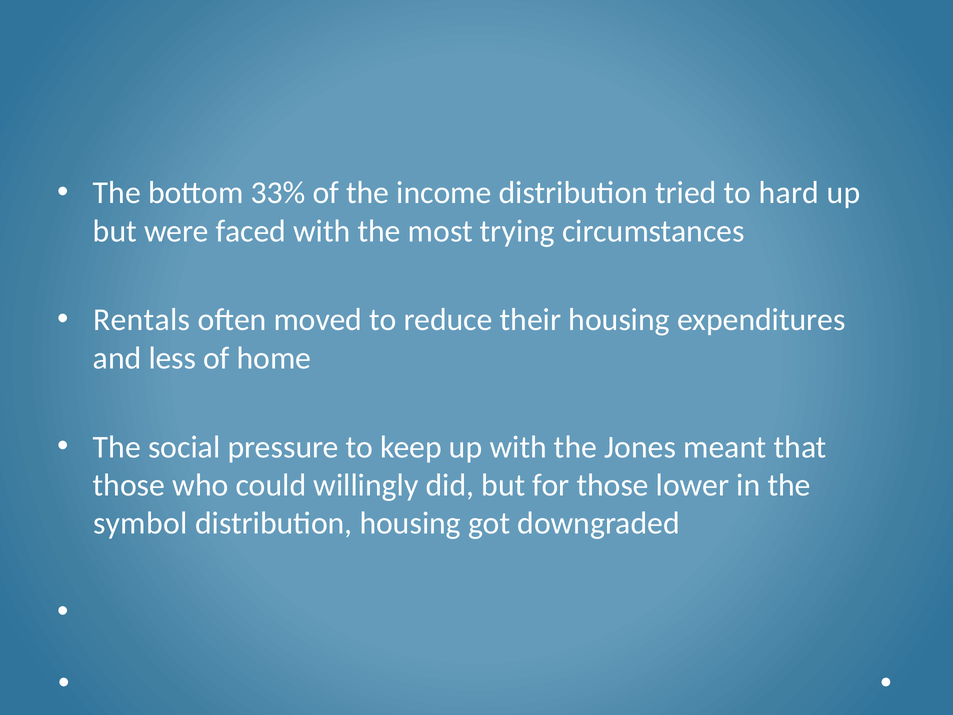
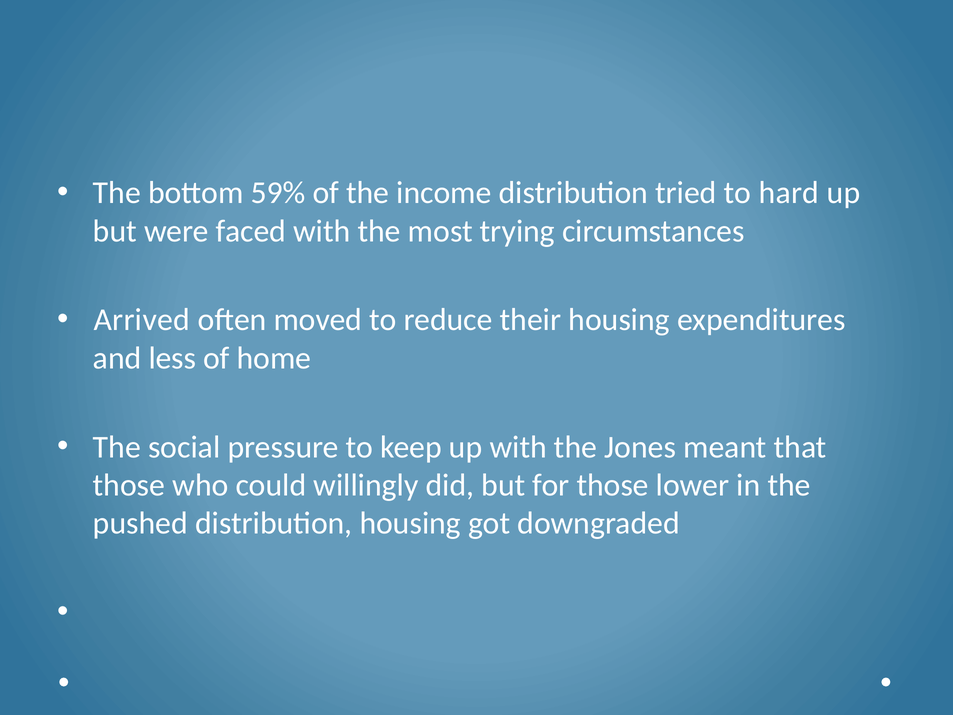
33%: 33% -> 59% (278, 193)
Rentals: Rentals -> Arrived (142, 320)
symbol: symbol -> pushed (140, 523)
